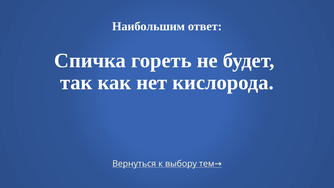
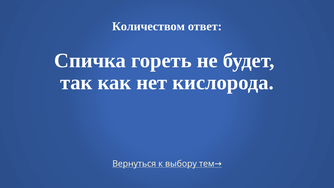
Наибольшим: Наибольшим -> Количеством (148, 26)
